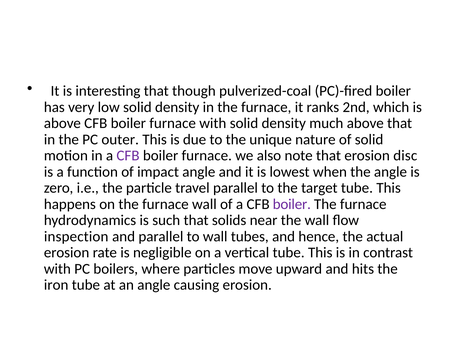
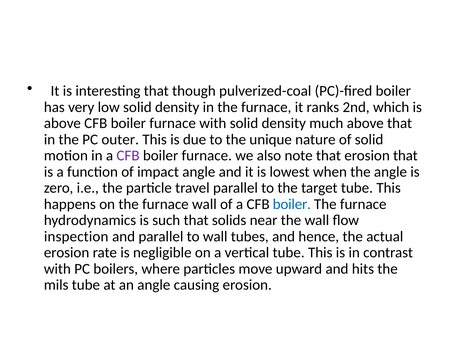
erosion disc: disc -> that (405, 156)
boiler colour: purple -> blue (292, 204)
iron: iron -> mils (56, 285)
